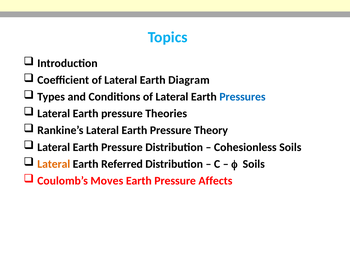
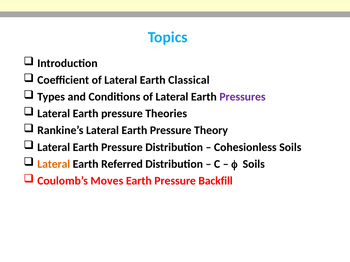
Diagram: Diagram -> Classical (189, 80)
Pressures colour: blue -> purple (242, 97)
Affects: Affects -> Backfill (216, 181)
